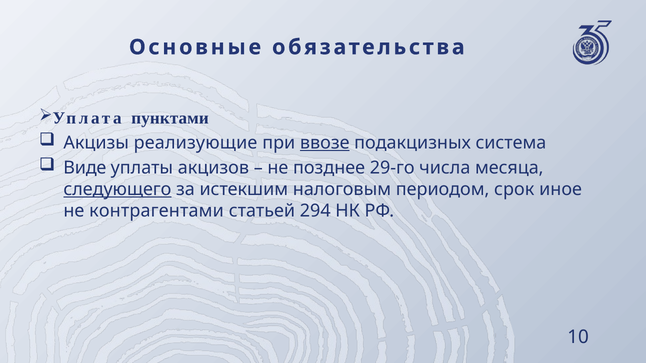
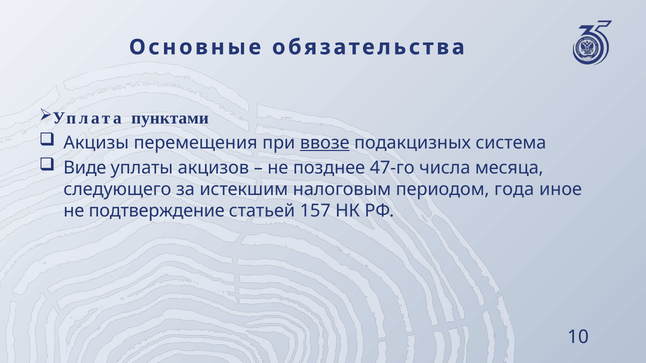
реализующие: реализующие -> перемещения (196, 143)
29-го: 29-го -> 47-го (392, 168)
следующего underline: present -> none (117, 190)
срок: срок -> года (514, 190)
контрагентами: контрагентами -> подтверждение (157, 211)
294: 294 -> 157 (315, 211)
